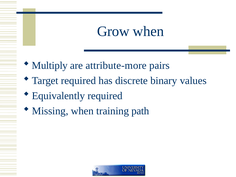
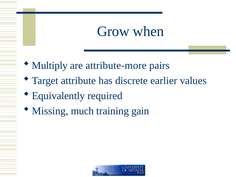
Target required: required -> attribute (78, 81)
binary: binary -> earlier (164, 81)
Missing when: when -> much (82, 111)
path: path -> gain (140, 111)
